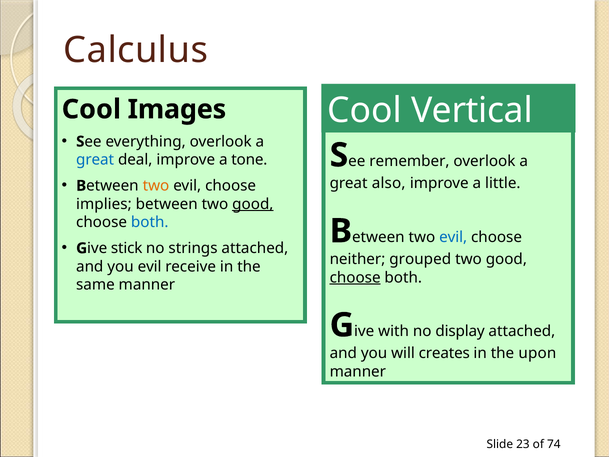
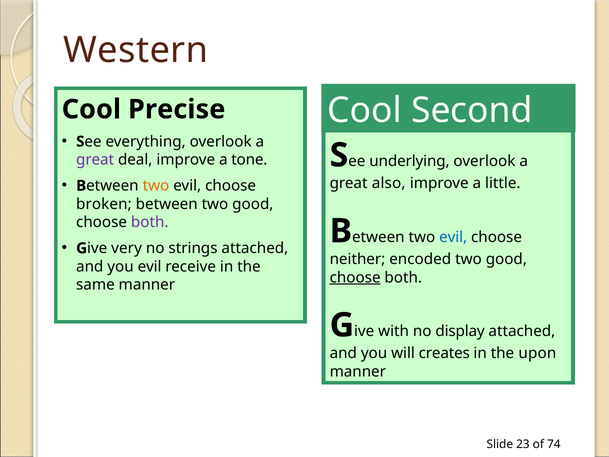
Calculus: Calculus -> Western (136, 50)
Vertical: Vertical -> Second (472, 111)
Images: Images -> Precise (177, 109)
remember: remember -> underlying (409, 161)
great colour: blue -> purple (95, 160)
implies: implies -> broken (104, 204)
good underline: present -> none (253, 204)
both colour: blue -> purple (150, 222)
stick: stick -> very (127, 248)
grouped: grouped -> encoded (420, 259)
